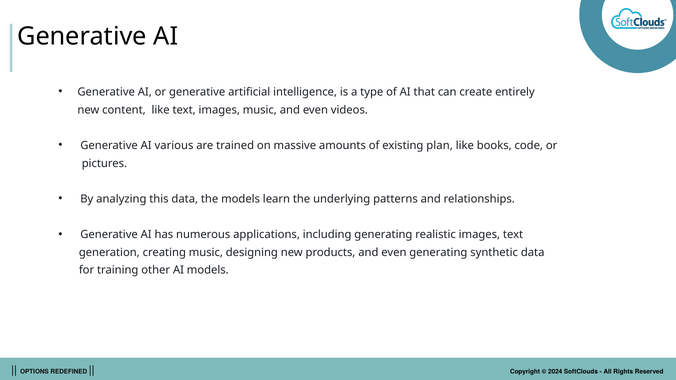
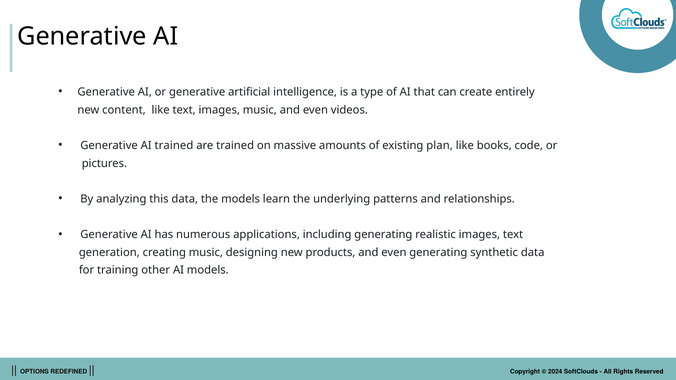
AI various: various -> trained (174, 146)
